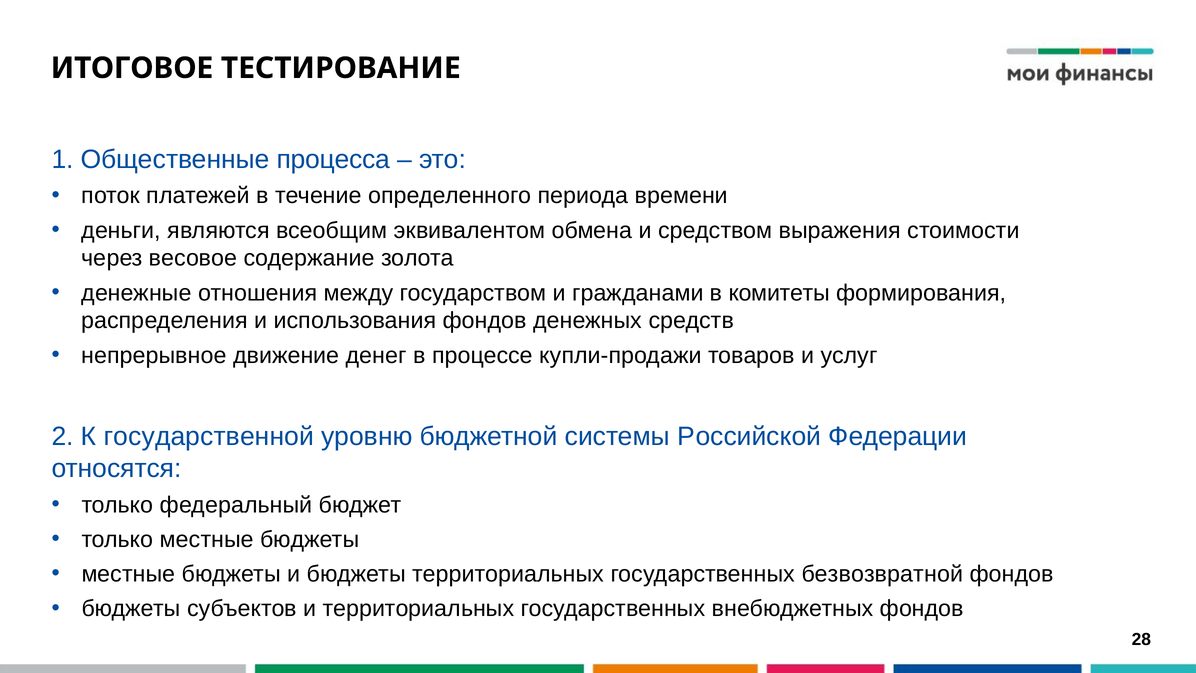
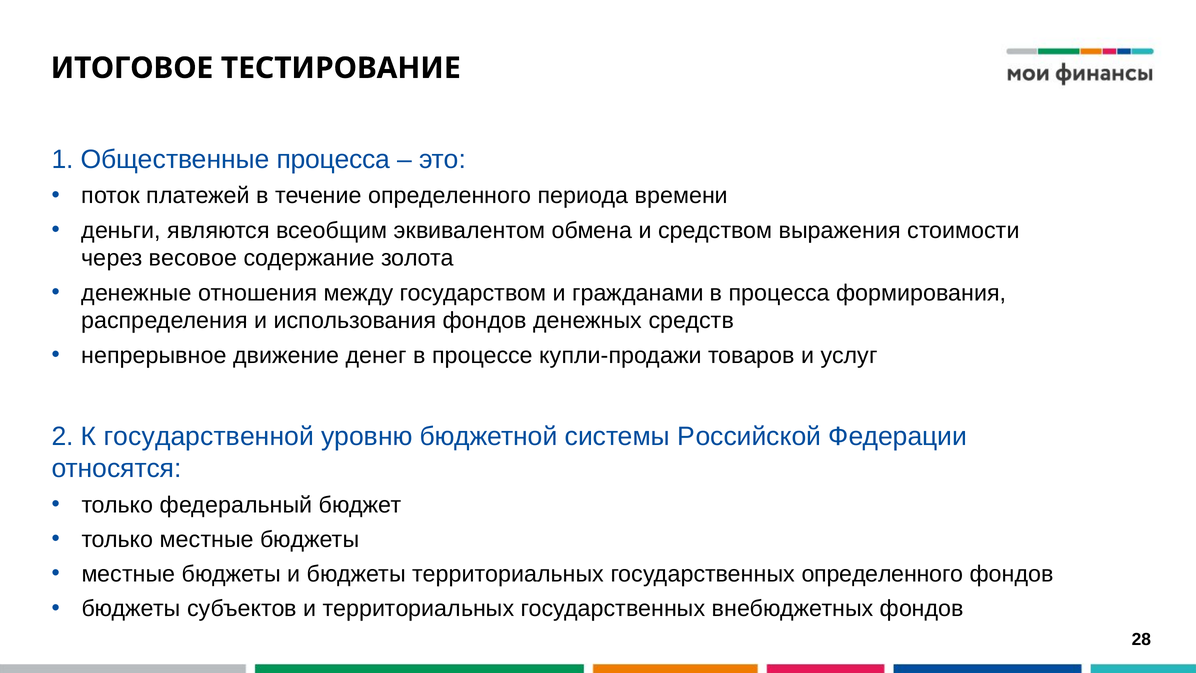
в комитеты: комитеты -> процесса (779, 293)
государственных безвозвратной: безвозвратной -> определенного (882, 574)
